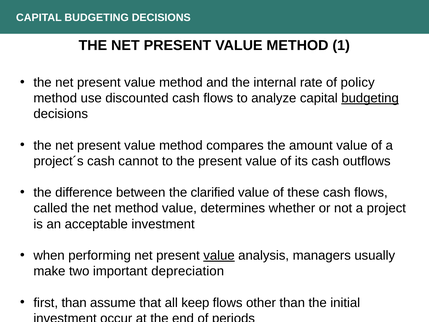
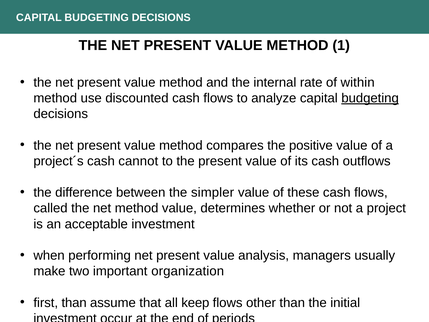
policy: policy -> within (358, 82)
amount: amount -> positive (311, 145)
clarified: clarified -> simpler (213, 192)
value underline: present -> none (219, 255)
depreciation: depreciation -> organization (188, 271)
